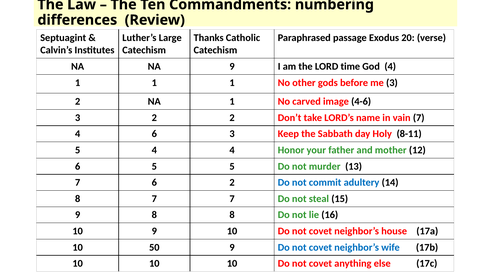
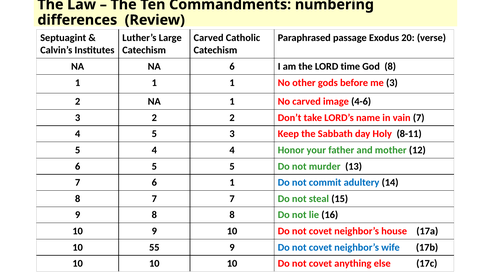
Thanks: Thanks -> Carved (209, 38)
NA 9: 9 -> 6 (232, 66)
God 4: 4 -> 8 (390, 66)
4 6: 6 -> 5 (154, 134)
6 2: 2 -> 1 (232, 183)
50: 50 -> 55 (154, 248)
